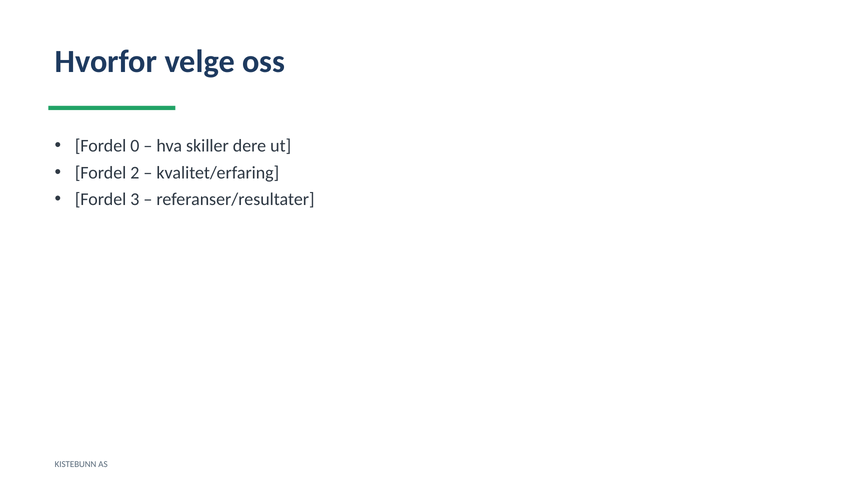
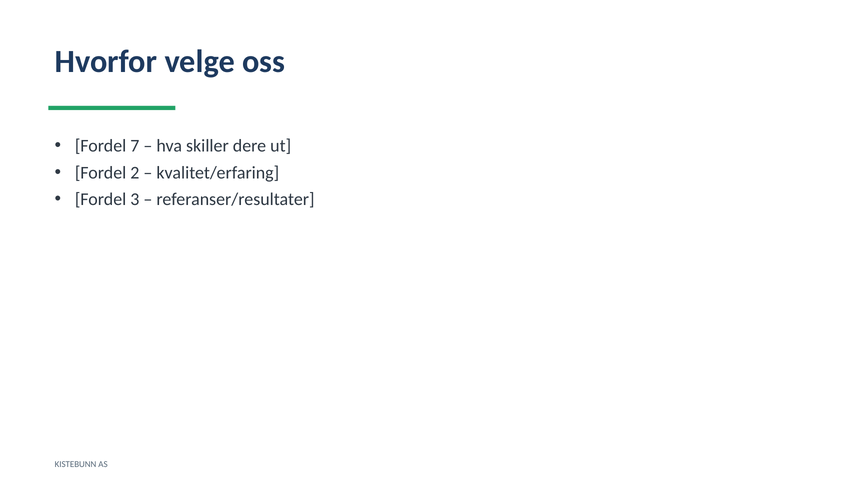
0: 0 -> 7 (135, 146)
